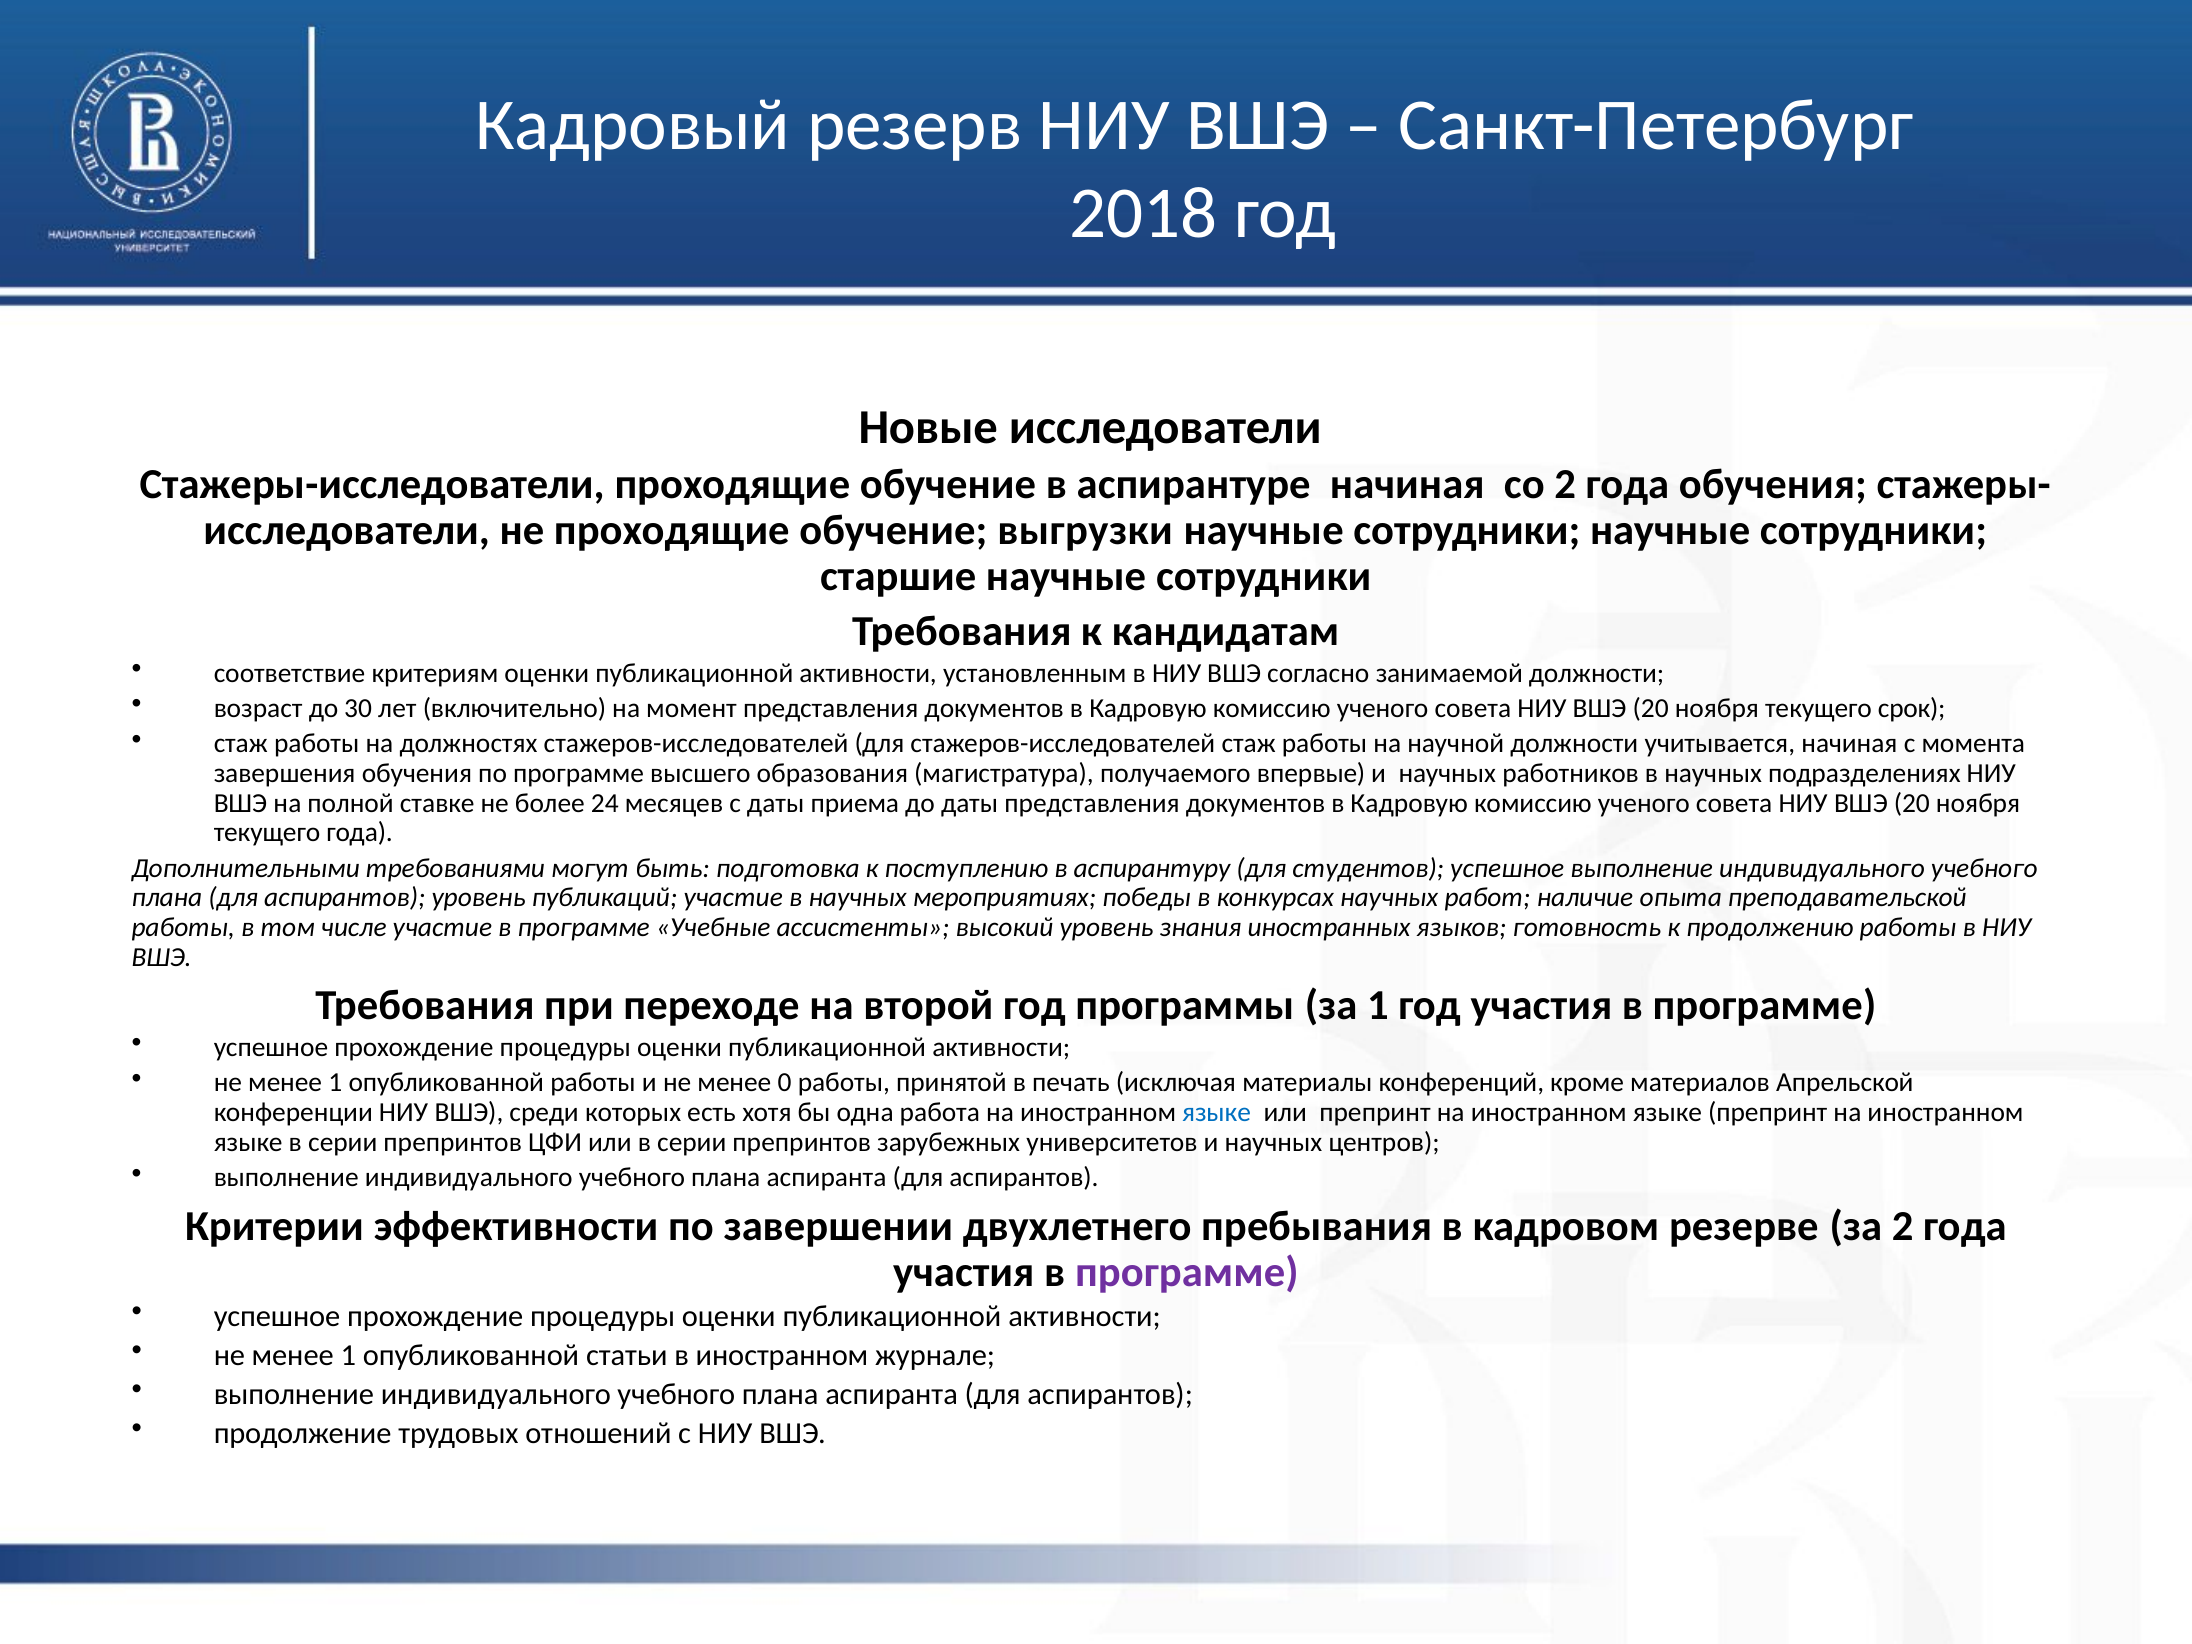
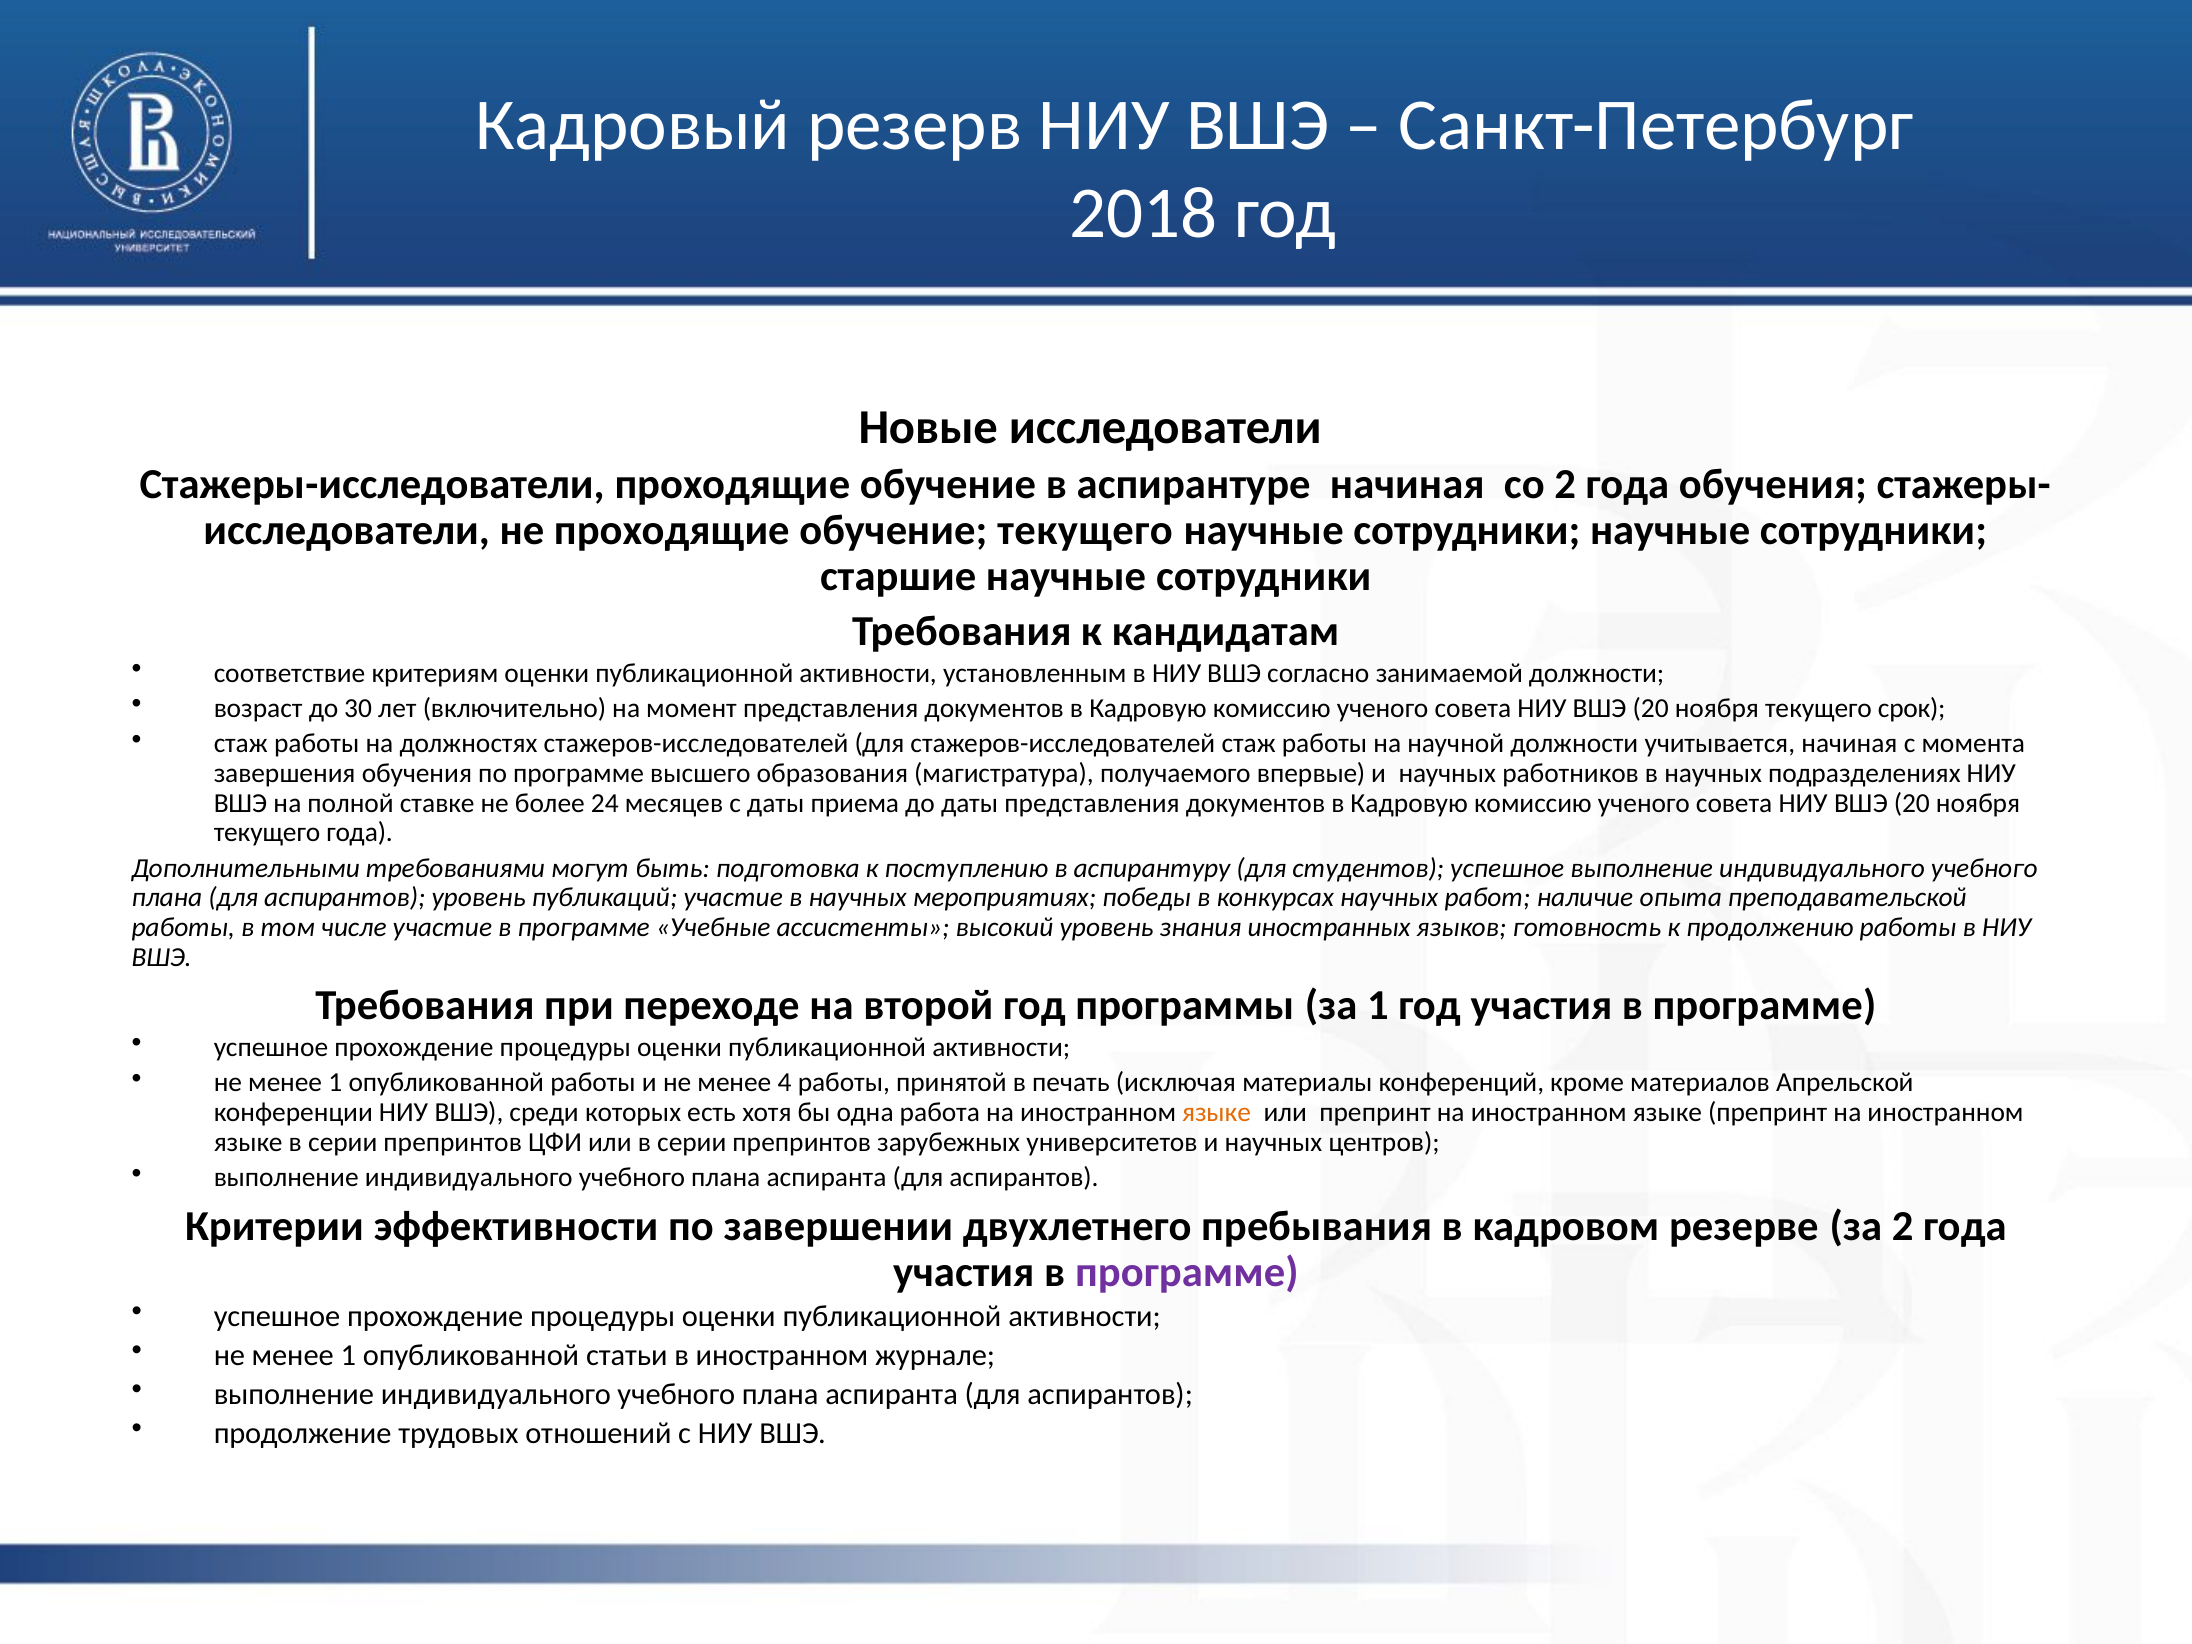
обучение выгрузки: выгрузки -> текущего (1085, 530)
0: 0 -> 4 (785, 1083)
языке colour: blue -> orange (1217, 1112)
